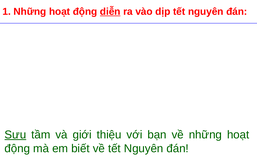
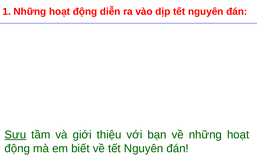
diễn underline: present -> none (110, 12)
